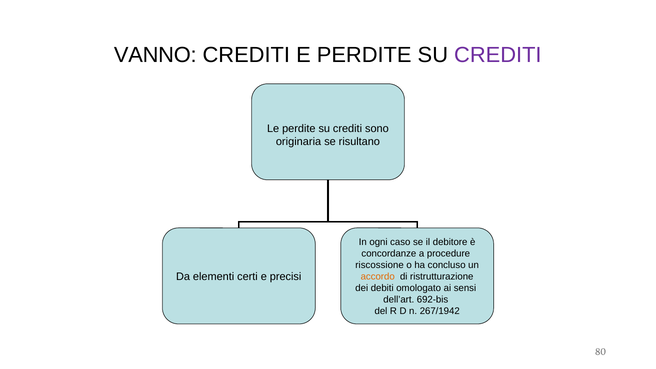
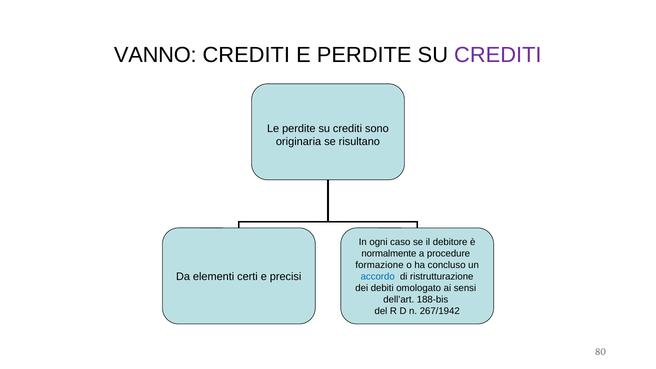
concordanze: concordanze -> normalmente (389, 254)
riscossione: riscossione -> formazione (380, 265)
accordo colour: orange -> blue (378, 277)
692-bis: 692-bis -> 188-bis (433, 300)
